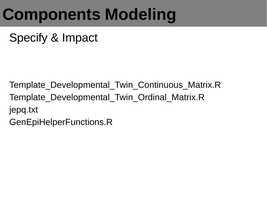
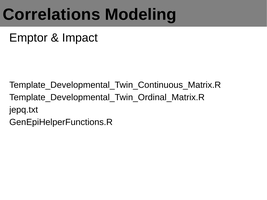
Components: Components -> Correlations (51, 14)
Specify: Specify -> Emptor (28, 38)
